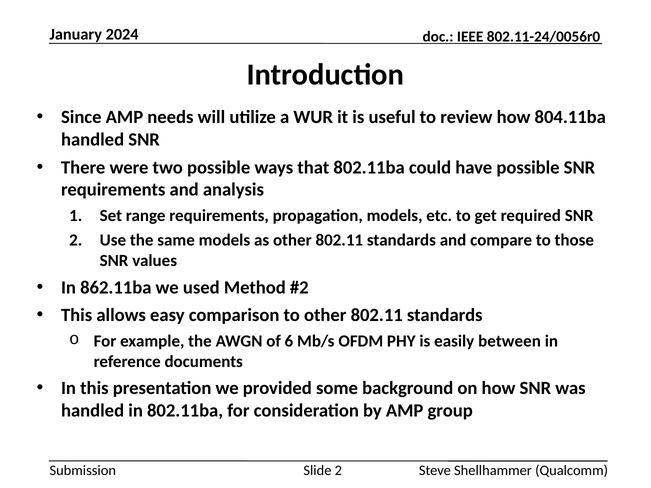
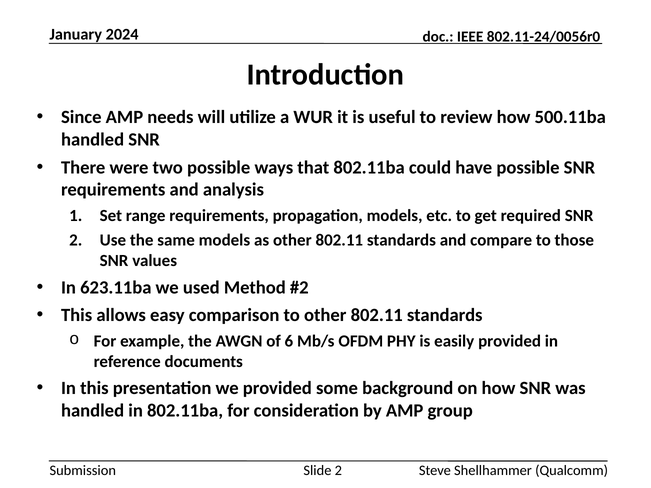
804.11ba: 804.11ba -> 500.11ba (570, 117)
862.11ba: 862.11ba -> 623.11ba (116, 288)
easily between: between -> provided (510, 341)
